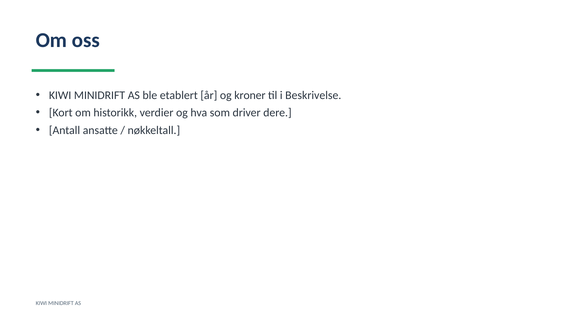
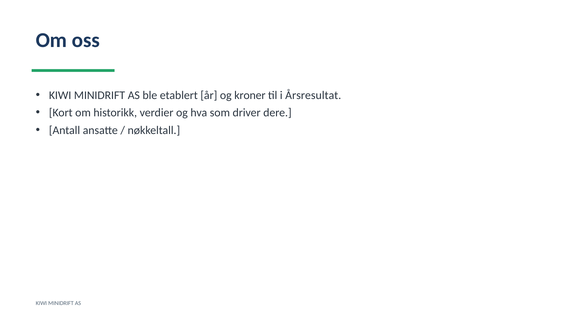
Beskrivelse: Beskrivelse -> Årsresultat (313, 95)
